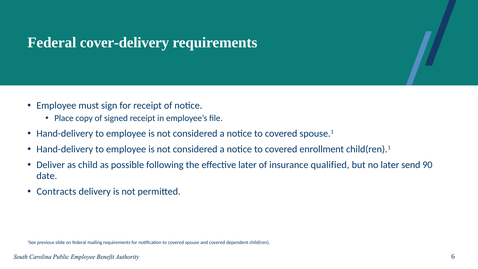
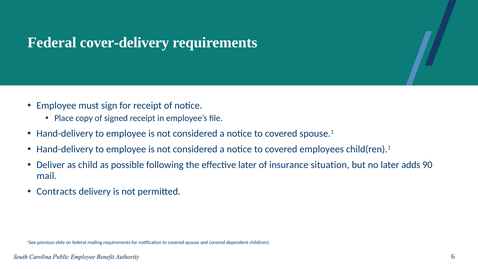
enrollment: enrollment -> employees (322, 149)
qualified: qualified -> situation (330, 165)
send: send -> adds (411, 165)
date: date -> mail (47, 176)
